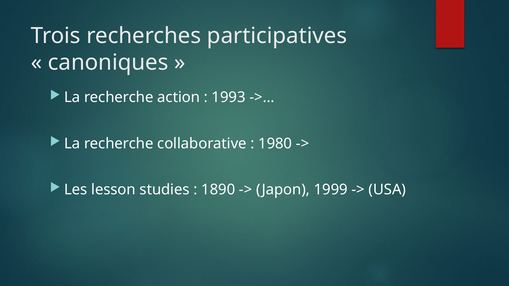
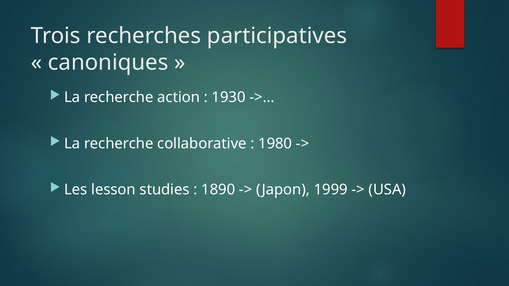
1993: 1993 -> 1930 (229, 98)
